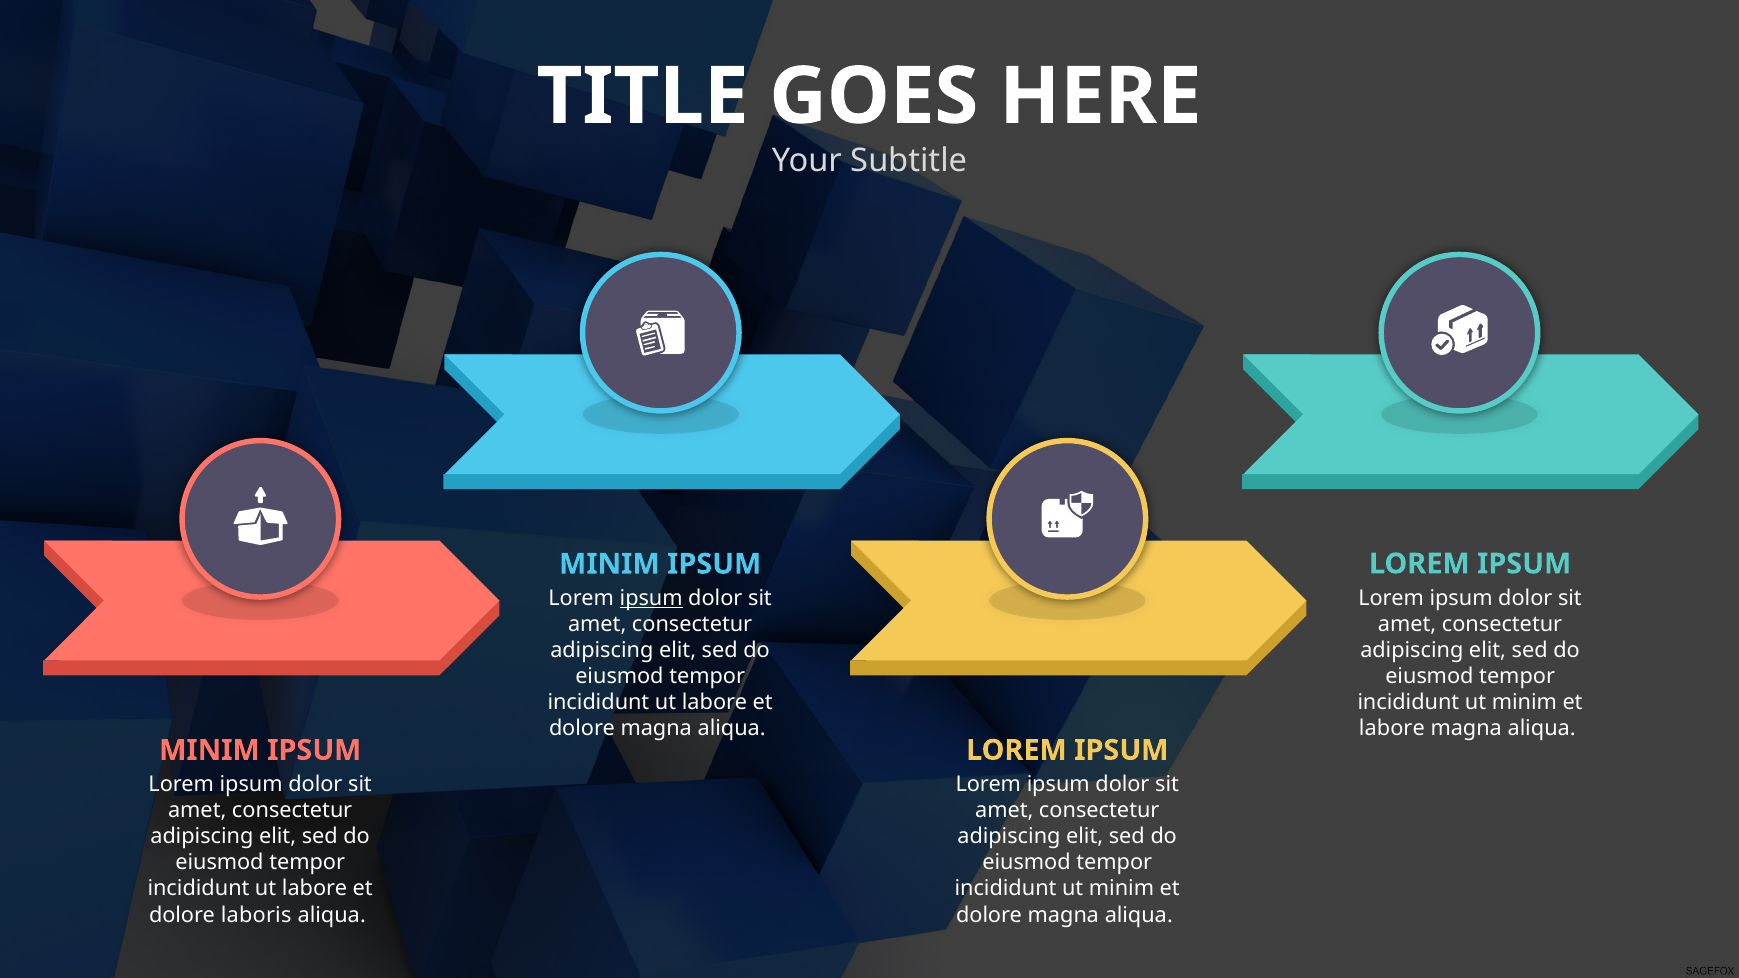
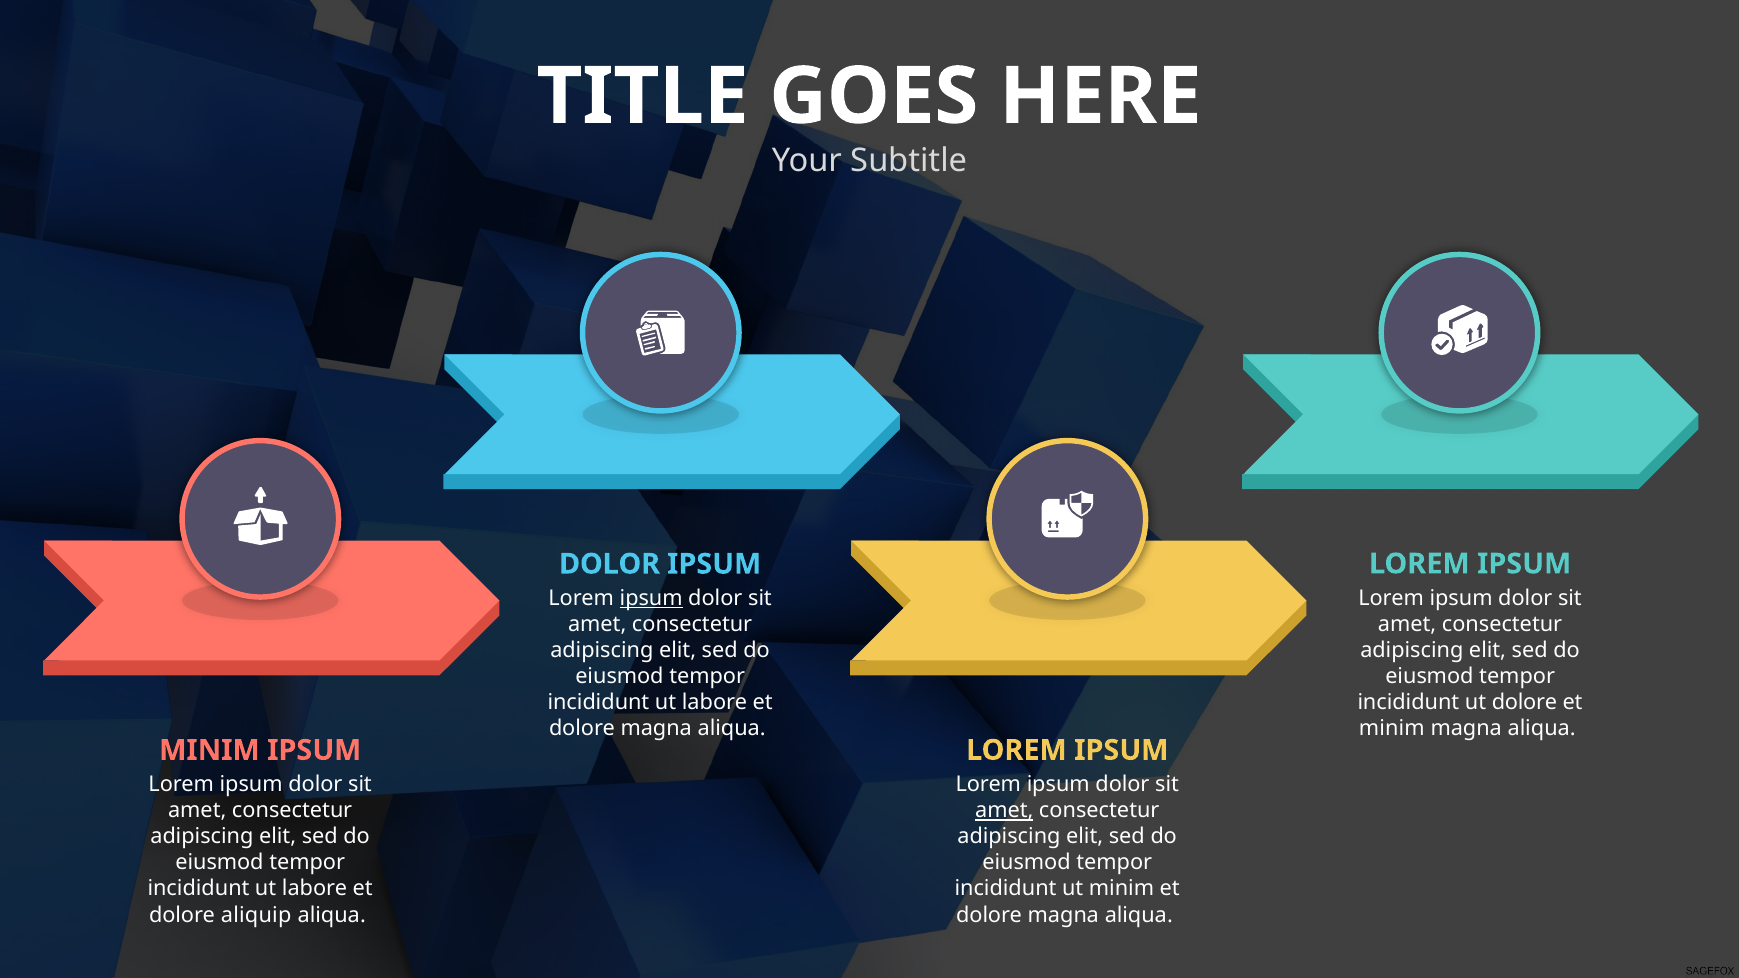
MINIM: MINIM -> DOLOR (610, 564)
minim: minim -> dolore (1524, 703)
labore: labore -> minim (1392, 729)
amet underline: none -> present (1004, 811)
laboris: laboris -> aliquip (256, 915)
